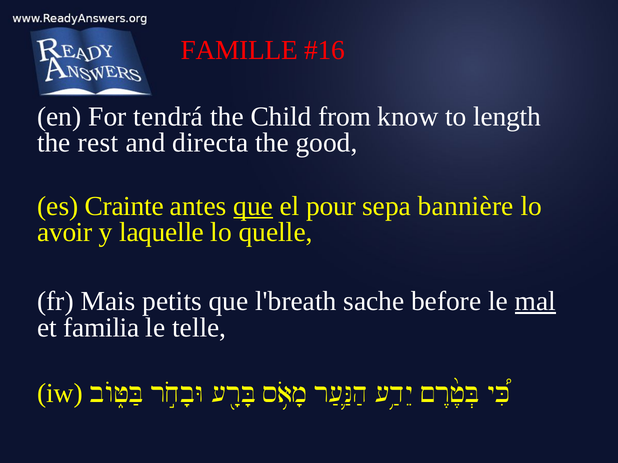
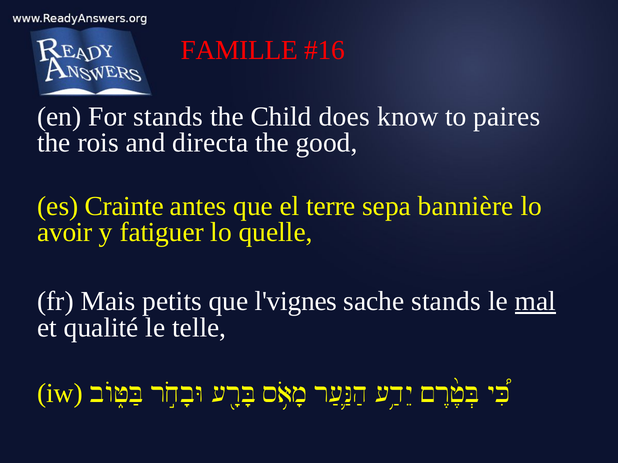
For tendrá: tendrá -> stands (168, 117)
from: from -> does (344, 117)
length: length -> paires (507, 117)
rest: rest -> rois (98, 143)
que underline: present -> none (253, 206)
pour: pour -> terre (331, 206)
laquelle: laquelle -> fatiguer (162, 233)
l'breath: l'breath -> l'vignes (296, 302)
sache before: before -> stands (446, 302)
familia: familia -> qualité (101, 328)
